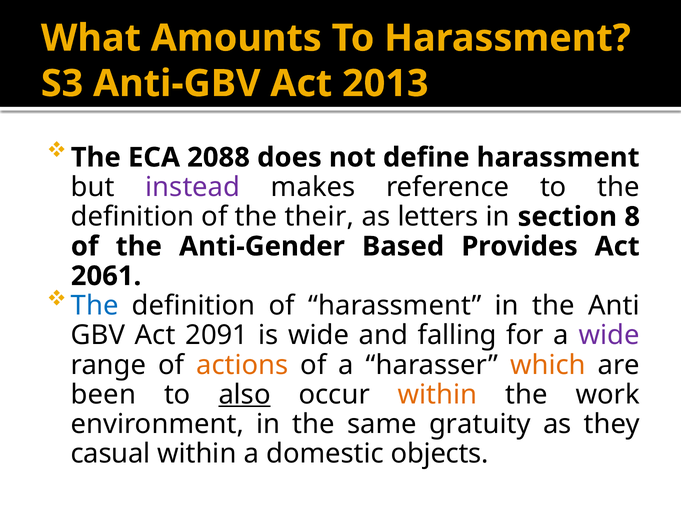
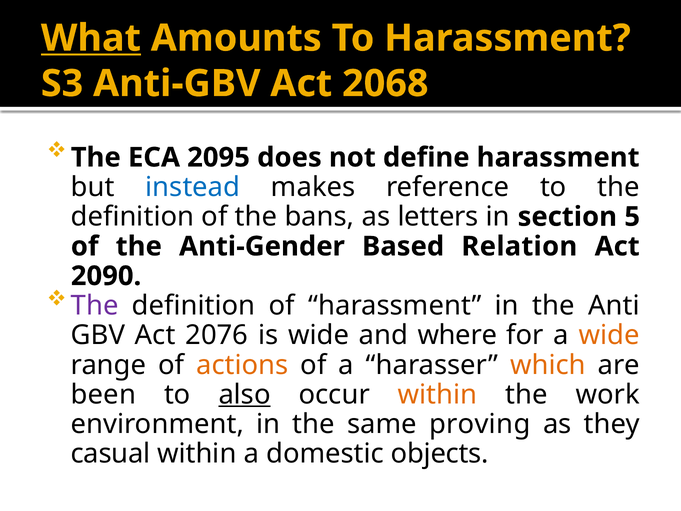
What underline: none -> present (91, 38)
2013: 2013 -> 2068 (385, 84)
2088: 2088 -> 2095 (219, 157)
instead colour: purple -> blue (193, 187)
their: their -> bans (319, 217)
8: 8 -> 5 (632, 217)
Provides: Provides -> Relation (519, 246)
2061: 2061 -> 2090 (106, 276)
The colour: blue -> purple (95, 306)
2091: 2091 -> 2076 (217, 335)
falling: falling -> where (457, 335)
wide colour: purple -> orange (609, 335)
gratuity: gratuity -> proving (480, 424)
